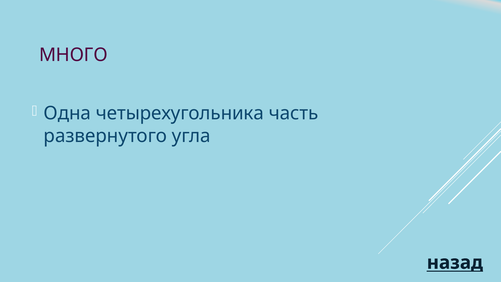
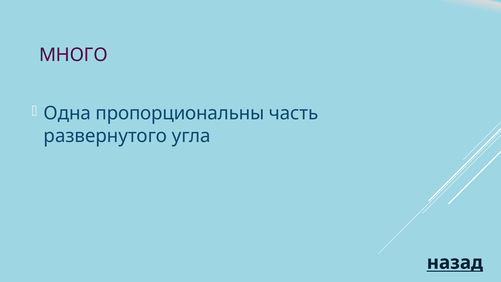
четырехугольника: четырехугольника -> пропорциональны (180, 113)
